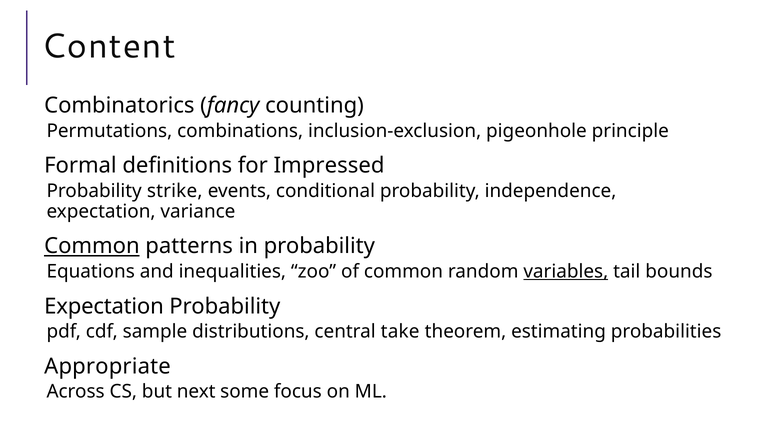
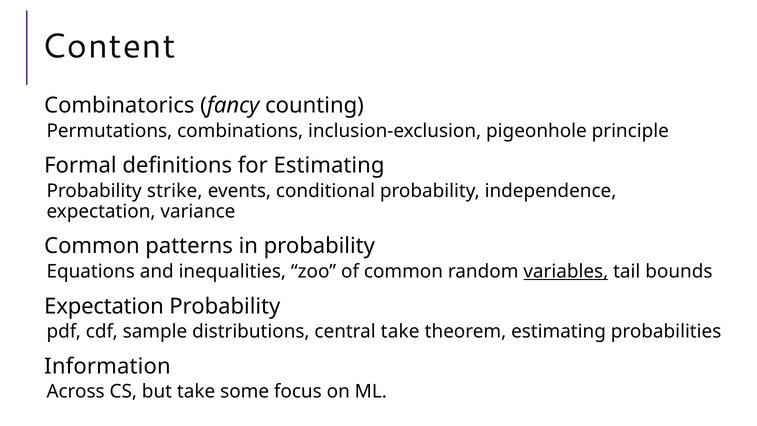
for Impressed: Impressed -> Estimating (329, 166)
Common underline: present -> none (92, 246)
Appropriate: Appropriate -> Information (107, 366)
but next: next -> take (196, 392)
